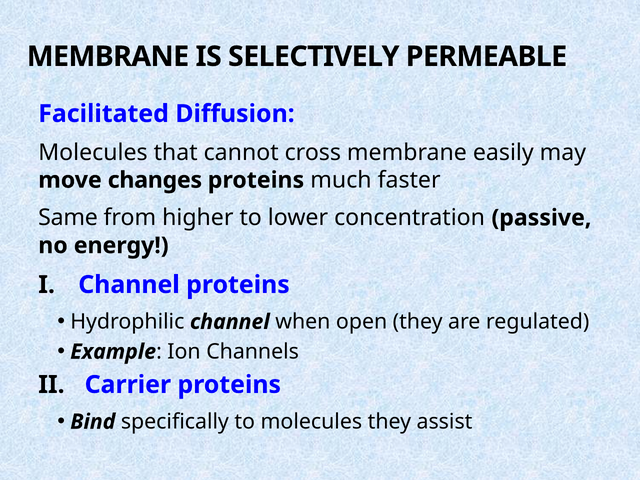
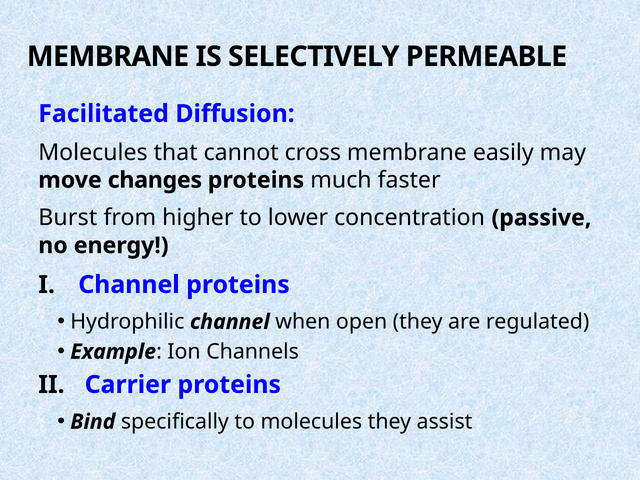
Same: Same -> Burst (68, 218)
